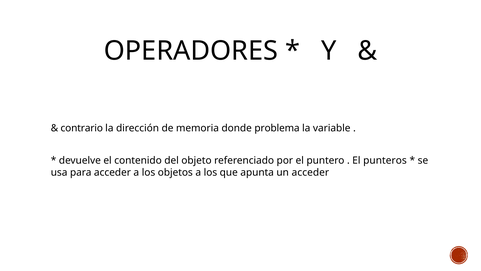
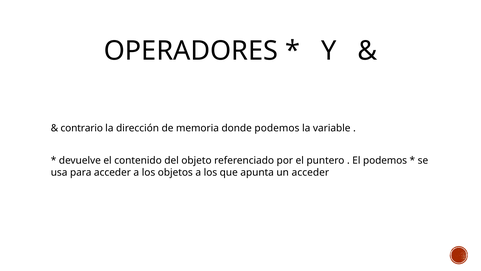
donde problema: problema -> podemos (277, 128)
El punteros: punteros -> podemos (385, 160)
